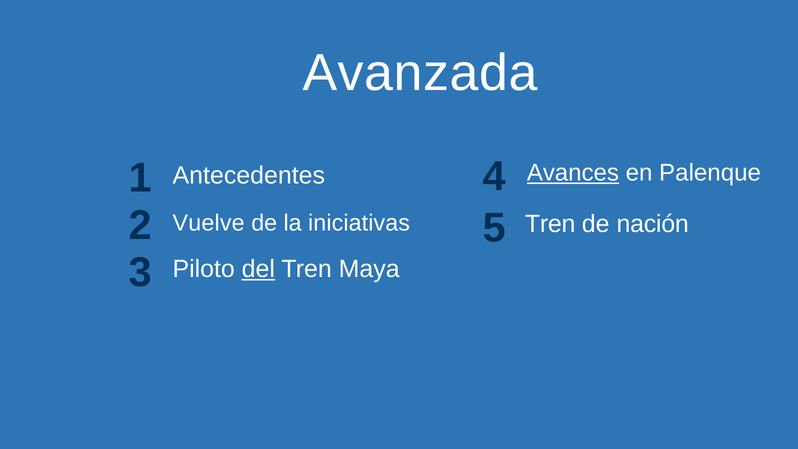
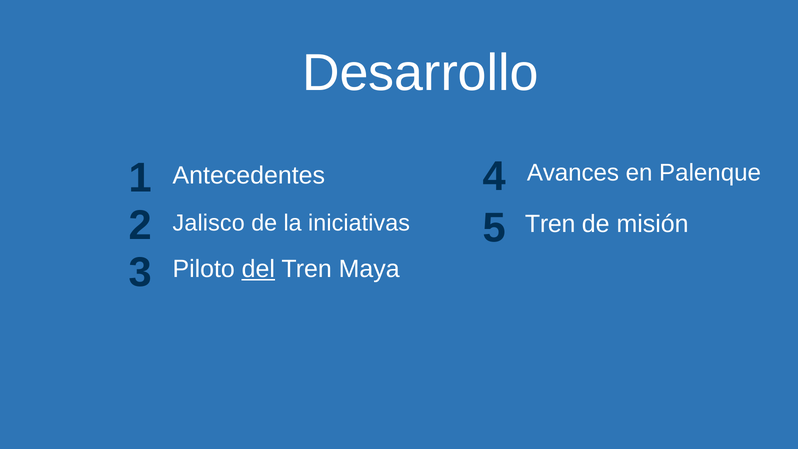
Avanzada: Avanzada -> Desarrollo (420, 73)
Avances underline: present -> none (573, 173)
Vuelve: Vuelve -> Jalisco (209, 223)
nación: nación -> misión (653, 224)
